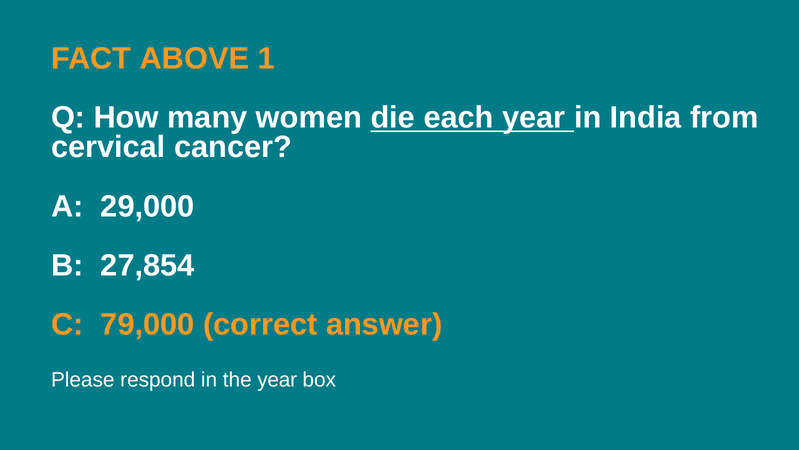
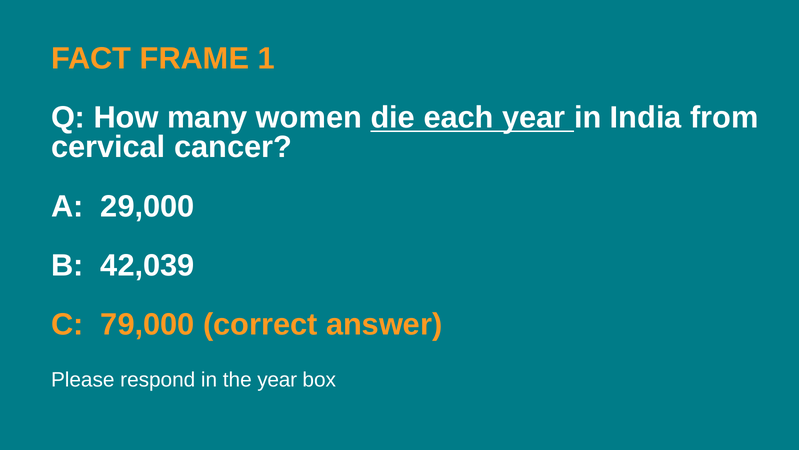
ABOVE: ABOVE -> FRAME (194, 58)
27,854: 27,854 -> 42,039 (147, 265)
